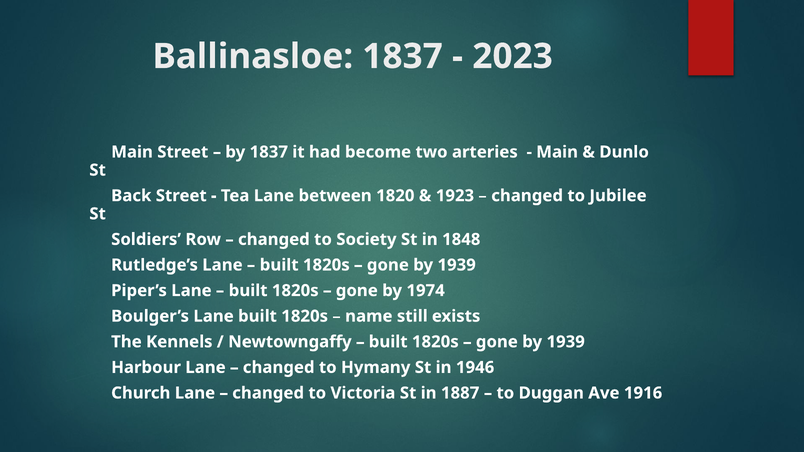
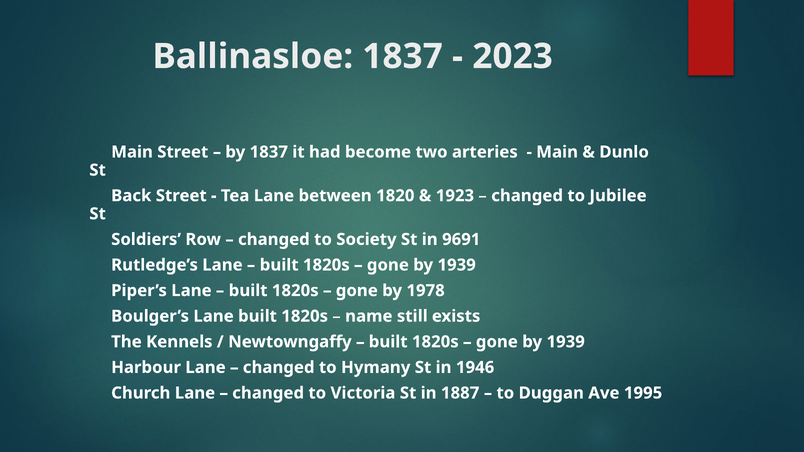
1848: 1848 -> 9691 (461, 240)
1974: 1974 -> 1978 (426, 291)
1916: 1916 -> 1995 (643, 393)
